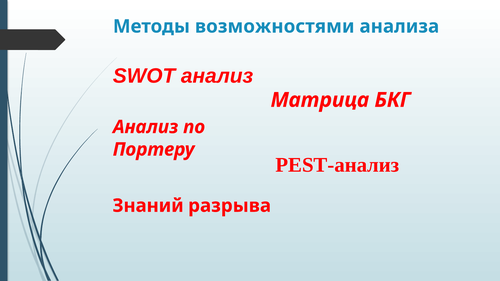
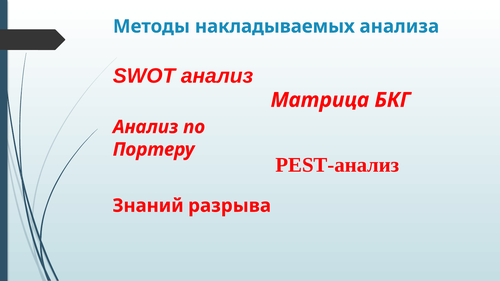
возможностями: возможностями -> накладываемых (275, 26)
